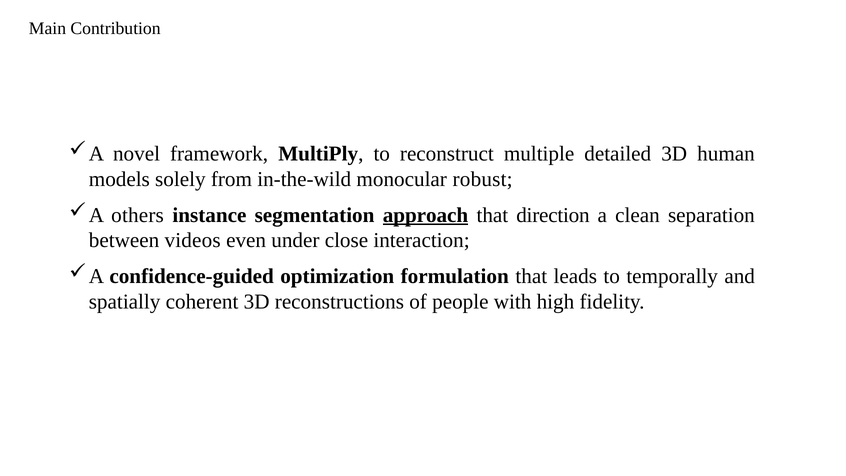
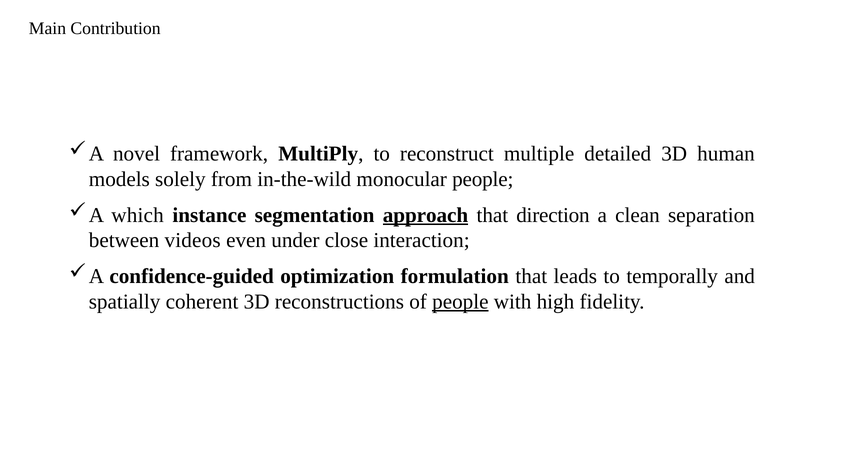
monocular robust: robust -> people (483, 179)
others: others -> which (138, 215)
people underline: none -> present (460, 302)
